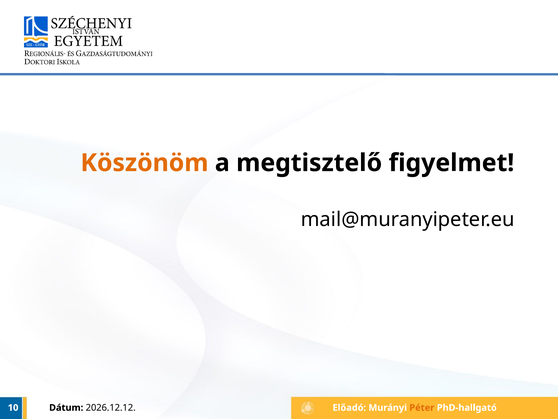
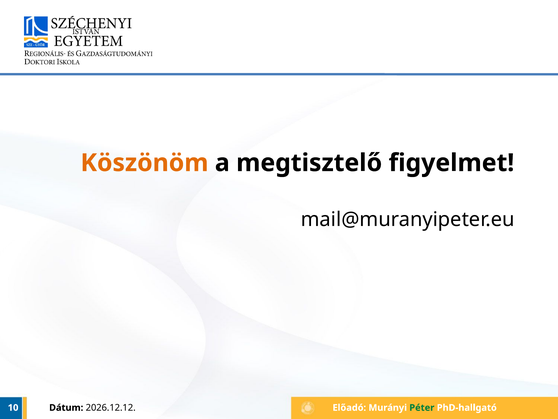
Péter colour: orange -> green (422, 407)
